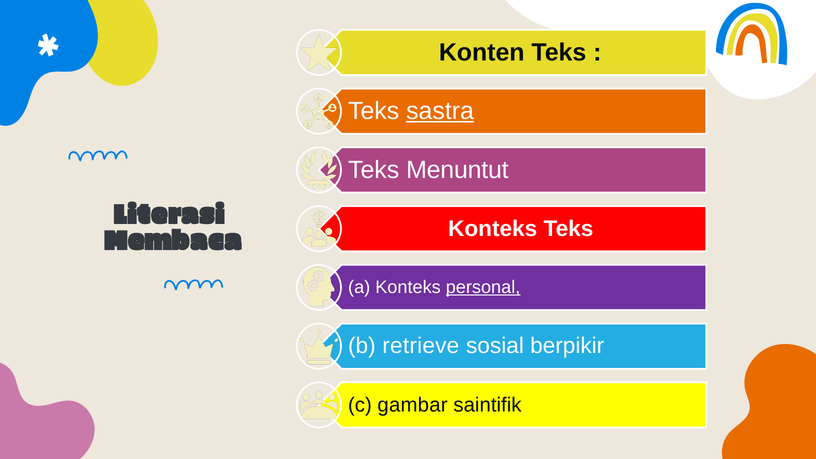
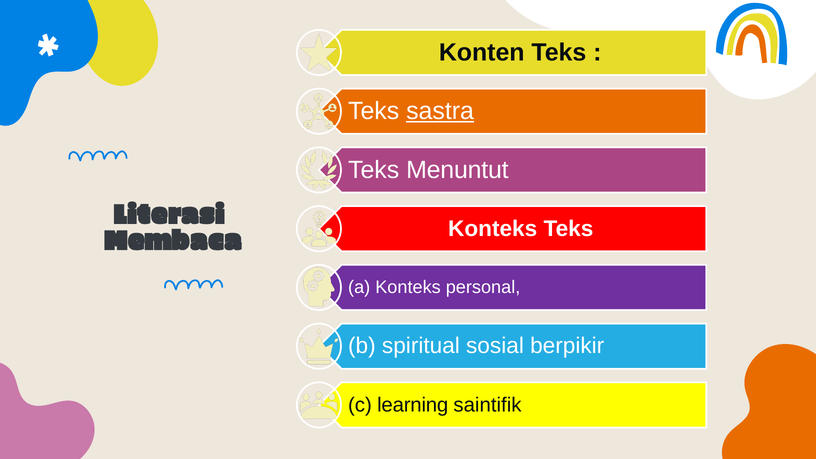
personal underline: present -> none (483, 287)
retrieve: retrieve -> spiritual (421, 346)
gambar: gambar -> learning (413, 405)
